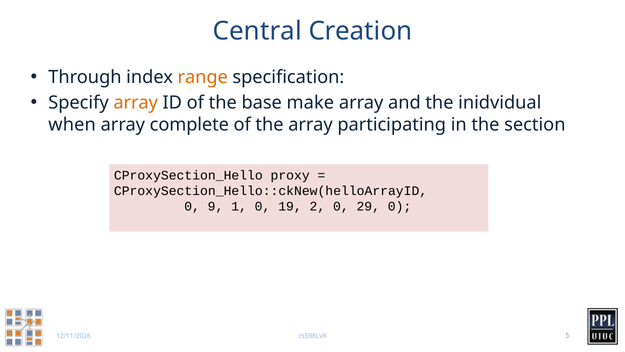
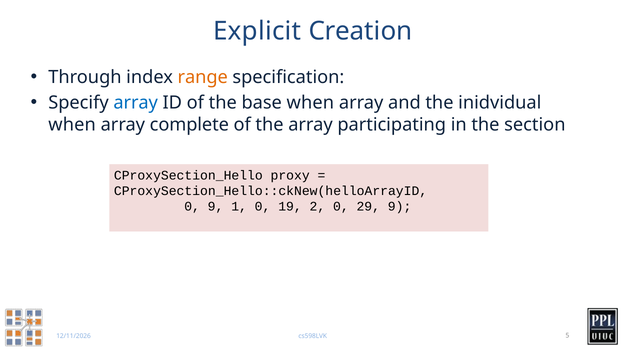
Central: Central -> Explicit (257, 31)
array colour: orange -> blue (136, 103)
base make: make -> when (310, 103)
29 0: 0 -> 9 (400, 206)
